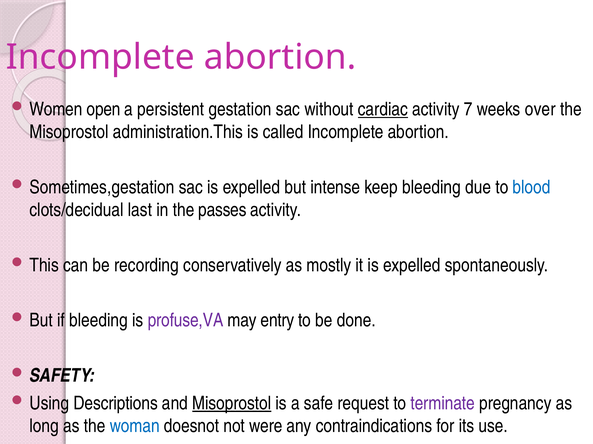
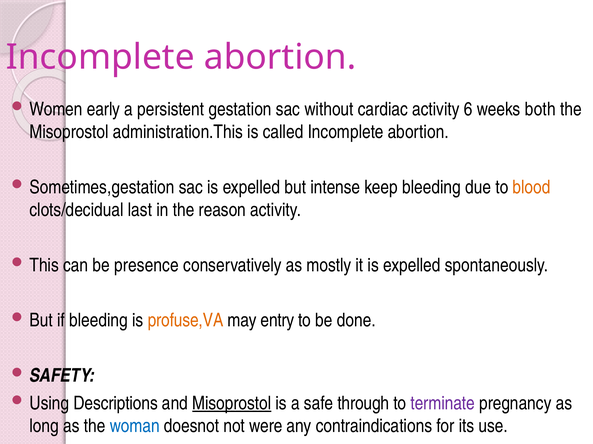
open: open -> early (104, 110)
cardiac underline: present -> none (383, 110)
7: 7 -> 6 (468, 110)
over: over -> both (540, 110)
blood colour: blue -> orange (532, 188)
passes: passes -> reason (222, 210)
recording: recording -> presence (146, 266)
profuse,VA colour: purple -> orange (186, 321)
request: request -> through (363, 404)
